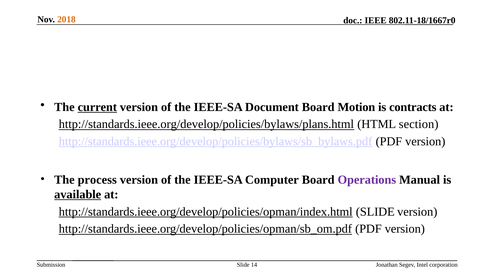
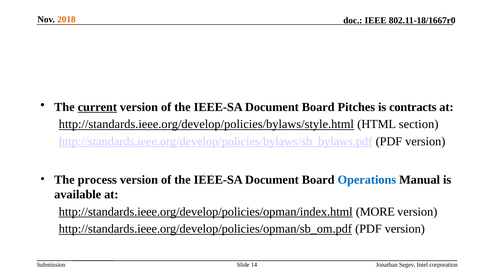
Motion: Motion -> Pitches (356, 107)
http://standards.ieee.org/develop/policies/bylaws/plans.html: http://standards.ieee.org/develop/policies/bylaws/plans.html -> http://standards.ieee.org/develop/policies/bylaws/style.html (206, 124)
Computer: Computer -> Document (272, 179)
Operations colour: purple -> blue (367, 179)
available underline: present -> none (78, 194)
http://standards.ieee.org/develop/policies/opman/index.html SLIDE: SLIDE -> MORE (375, 211)
